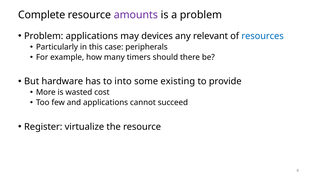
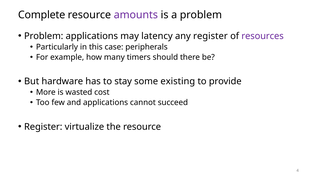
devices: devices -> latency (157, 36)
any relevant: relevant -> register (210, 36)
resources colour: blue -> purple (263, 36)
into: into -> stay (123, 81)
